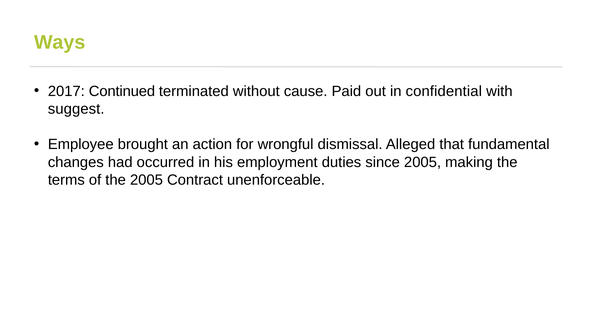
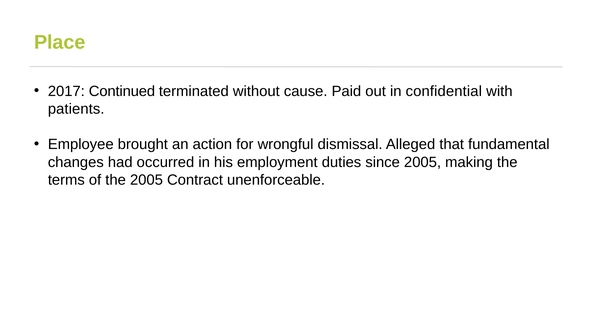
Ways: Ways -> Place (60, 42)
suggest: suggest -> patients (76, 109)
